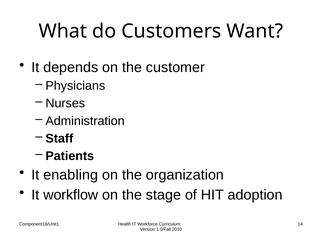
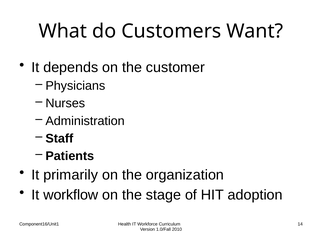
enabling: enabling -> primarily (71, 175)
